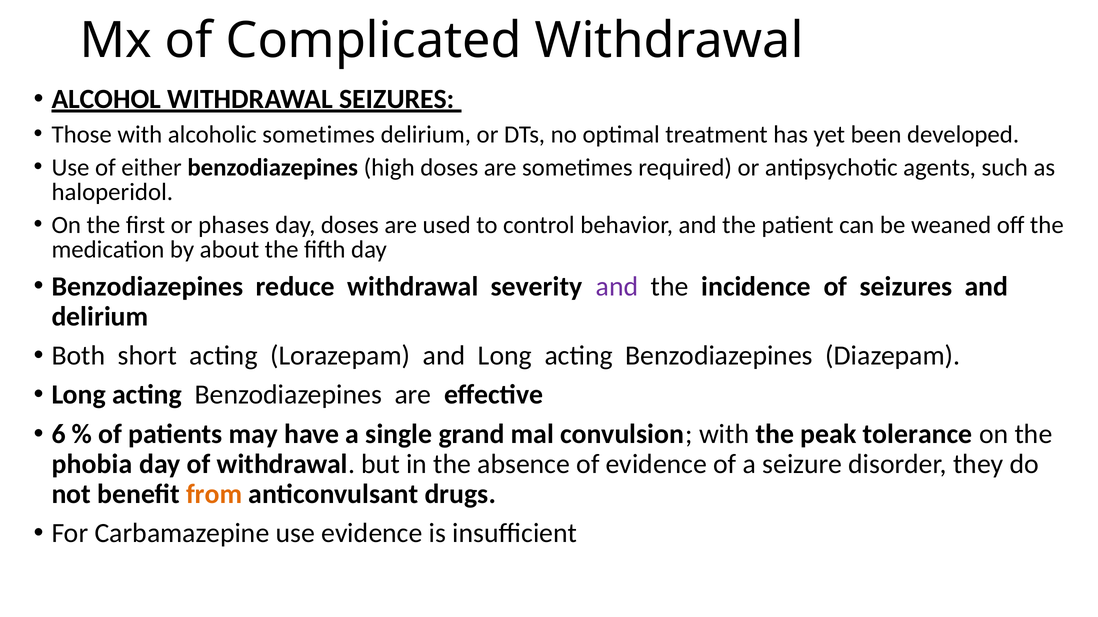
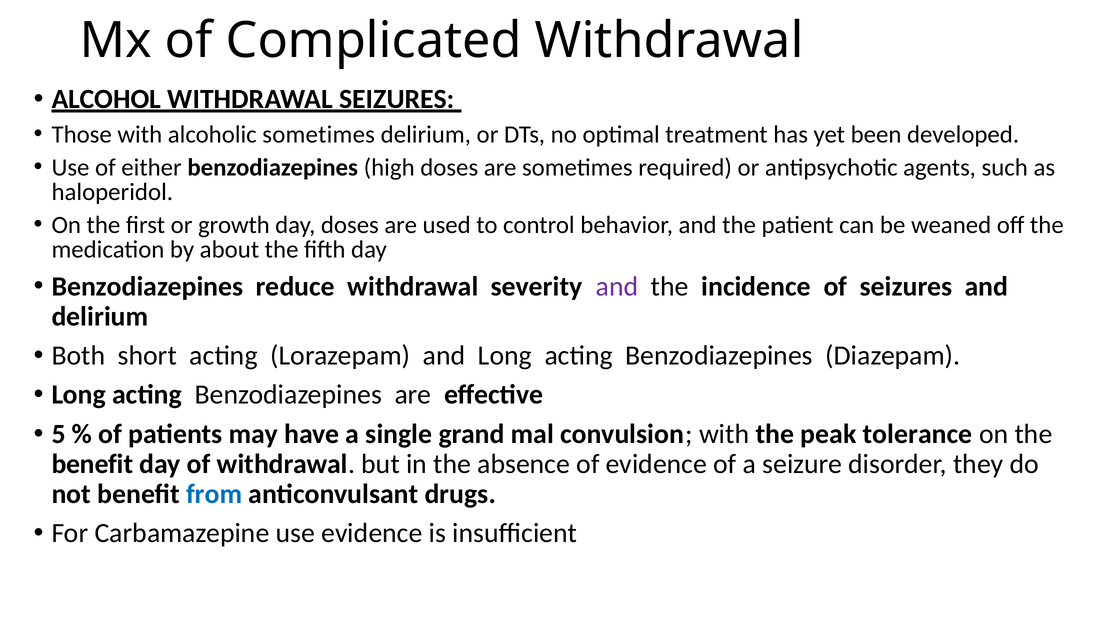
phases: phases -> growth (234, 225)
6: 6 -> 5 (59, 434)
phobia: phobia -> benefit (92, 465)
from colour: orange -> blue (214, 495)
